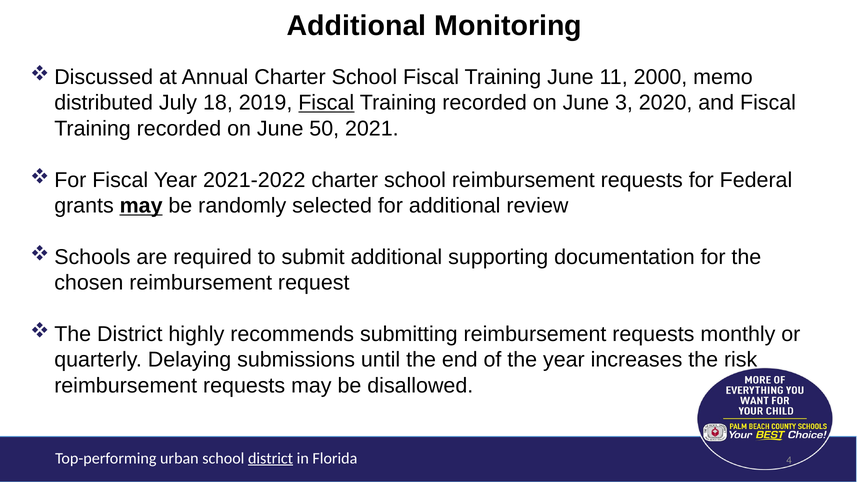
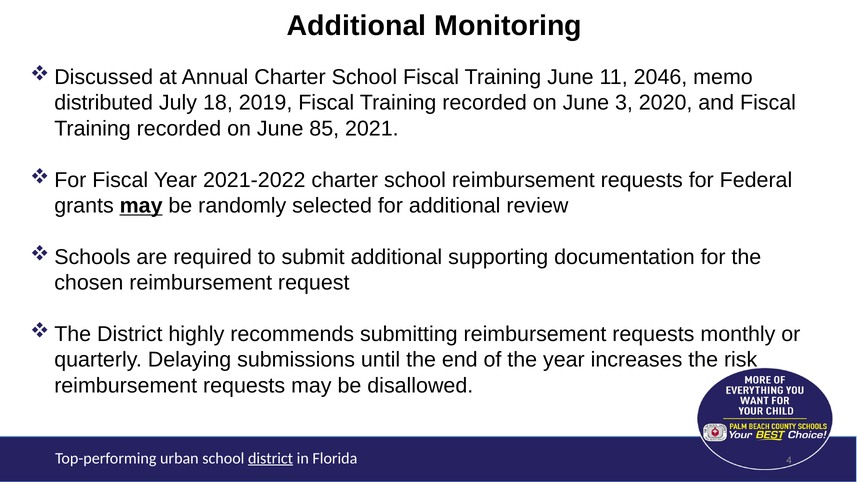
2000: 2000 -> 2046 (660, 77)
Fiscal underline: present -> none (326, 103)
50: 50 -> 85 (324, 129)
